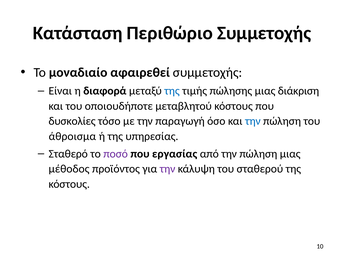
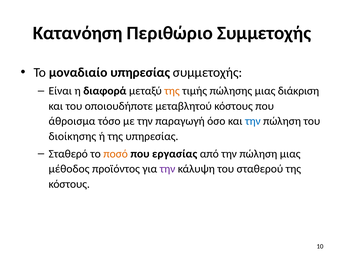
Κατάσταση: Κατάσταση -> Κατανόηση (78, 33)
μοναδιαίο αφαιρεθεί: αφαιρεθεί -> υπηρεσίας (140, 72)
της colour: blue -> orange (172, 91)
δυσκολίες: δυσκολίες -> άθροισμα (72, 121)
άθροισμα: άθροισμα -> διοίκησης (72, 136)
ποσό colour: purple -> orange (116, 154)
